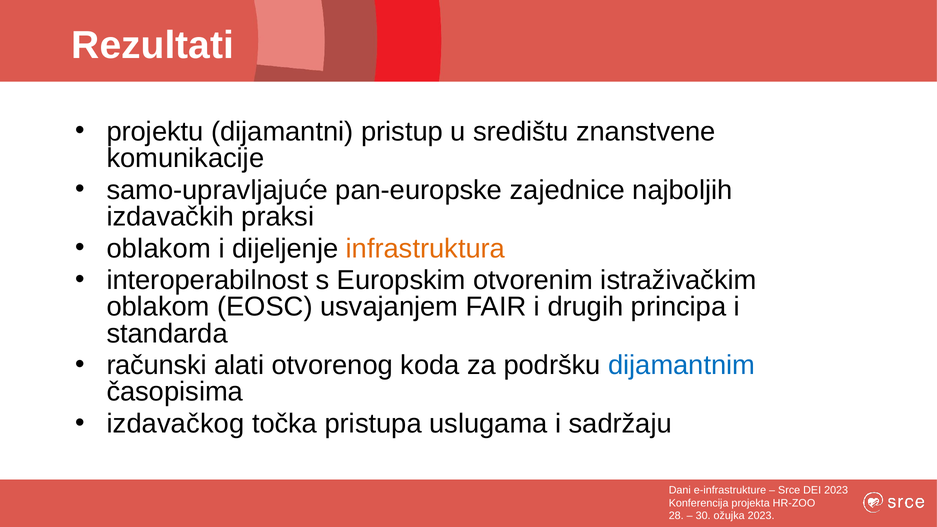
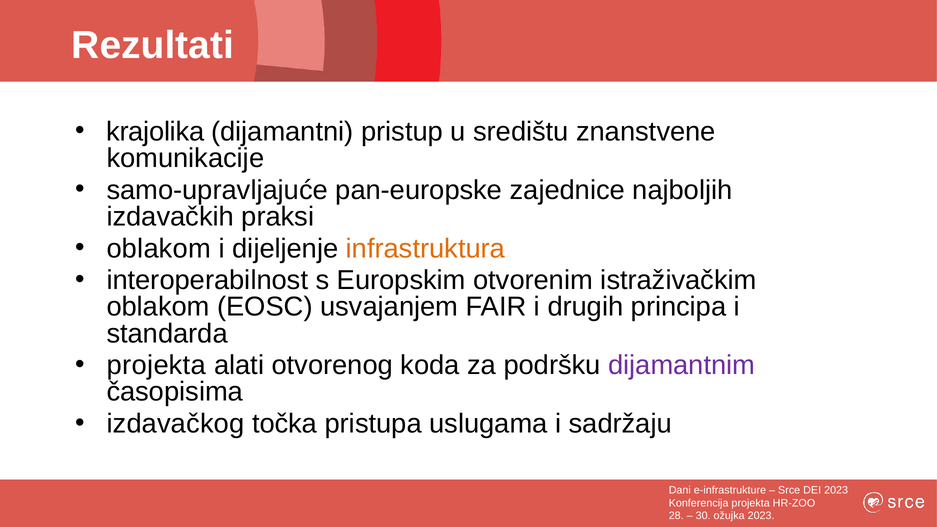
projektu: projektu -> krajolika (155, 132)
računski: računski -> projekta (156, 365)
dijamantnim colour: blue -> purple (682, 365)
